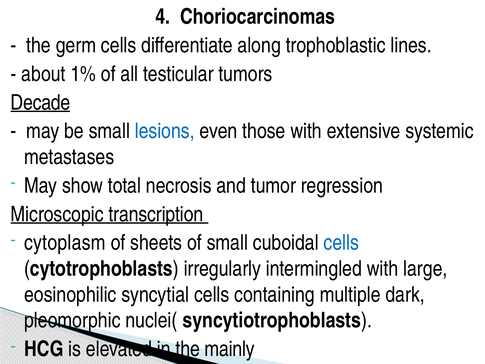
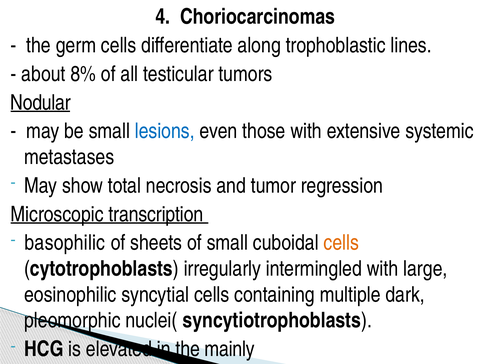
1%: 1% -> 8% (83, 74)
Decade: Decade -> Nodular (40, 103)
cytoplasm: cytoplasm -> basophilic (65, 243)
cells colour: blue -> orange (341, 243)
